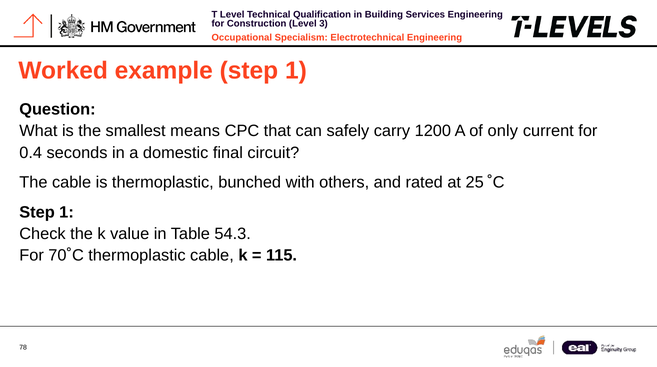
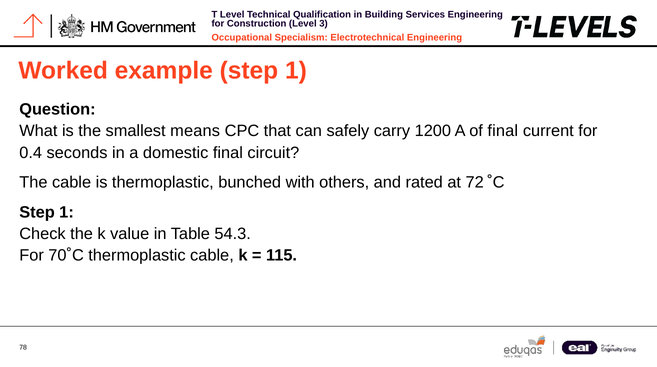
of only: only -> final (503, 131)
25: 25 -> 72 (475, 182)
